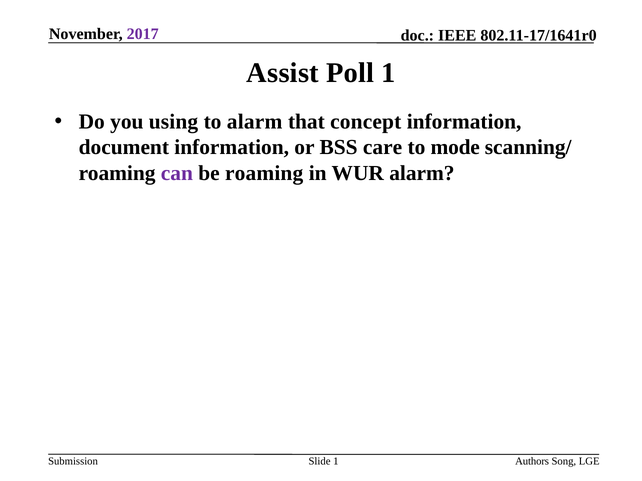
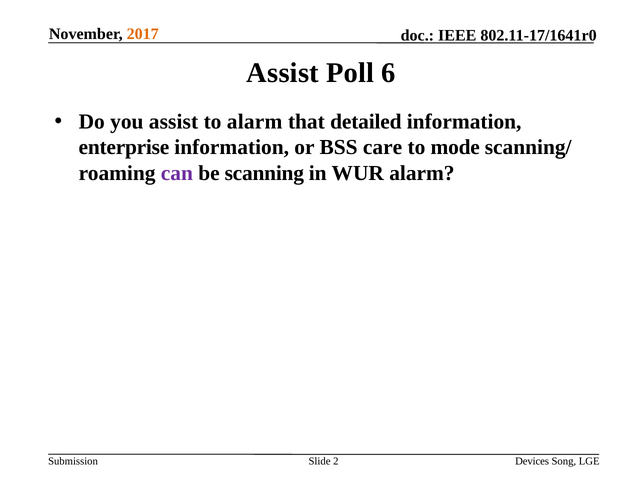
2017 colour: purple -> orange (143, 34)
Poll 1: 1 -> 6 (388, 73)
you using: using -> assist (173, 122)
concept: concept -> detailed (366, 122)
document: document -> enterprise (124, 147)
be roaming: roaming -> scanning (264, 173)
Slide 1: 1 -> 2 (336, 462)
Authors: Authors -> Devices (532, 462)
